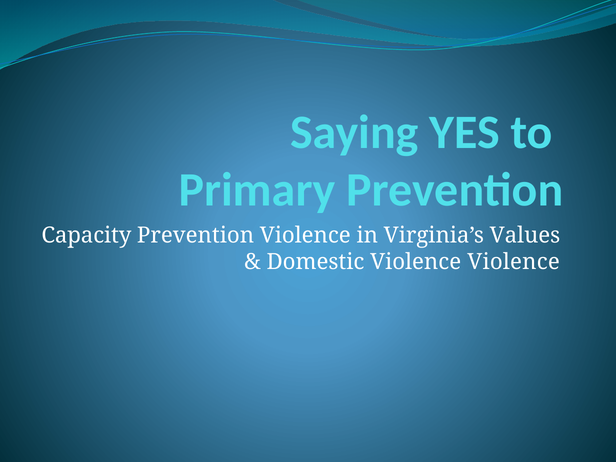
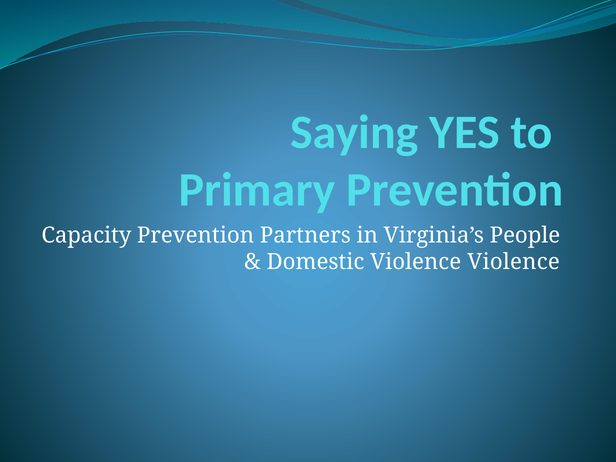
Prevention Violence: Violence -> Partners (305, 235)
Values: Values -> People (525, 235)
